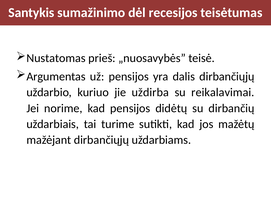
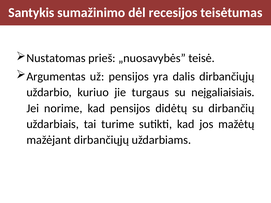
uždirba: uždirba -> turgaus (150, 92)
reikalavimai: reikalavimai -> neįgaliaisiais (223, 92)
